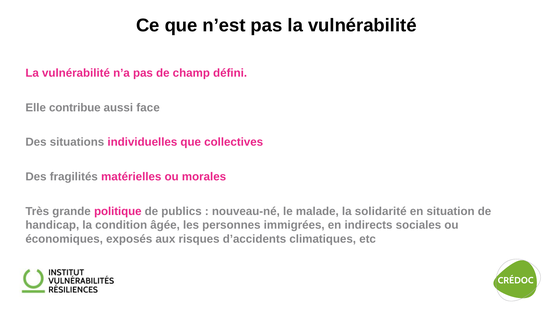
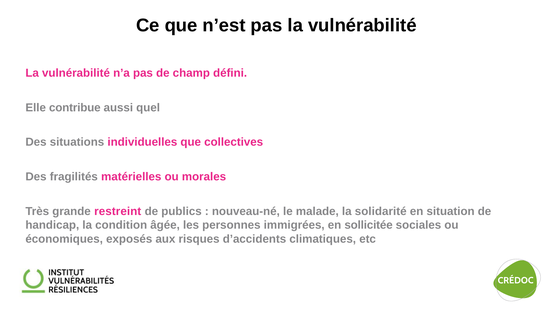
face: face -> quel (148, 108)
politique: politique -> restreint (118, 211)
indirects: indirects -> sollicitée (369, 225)
